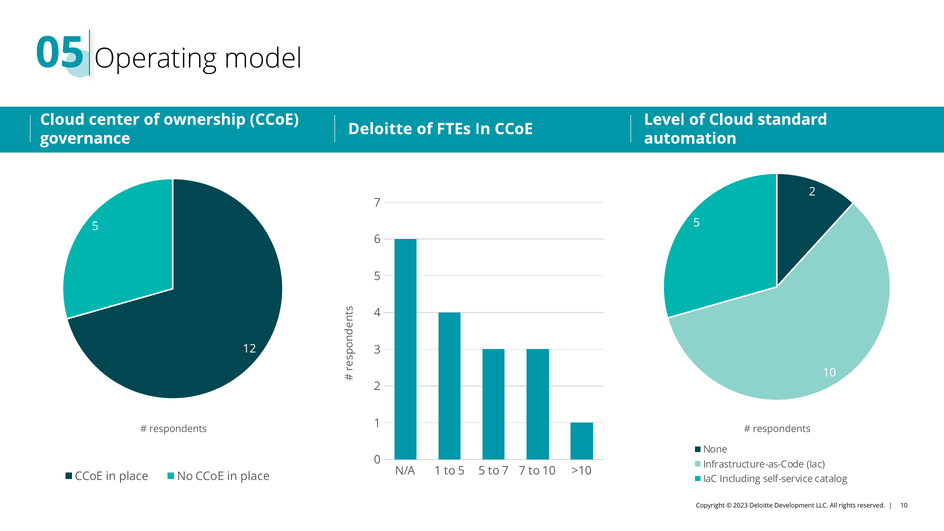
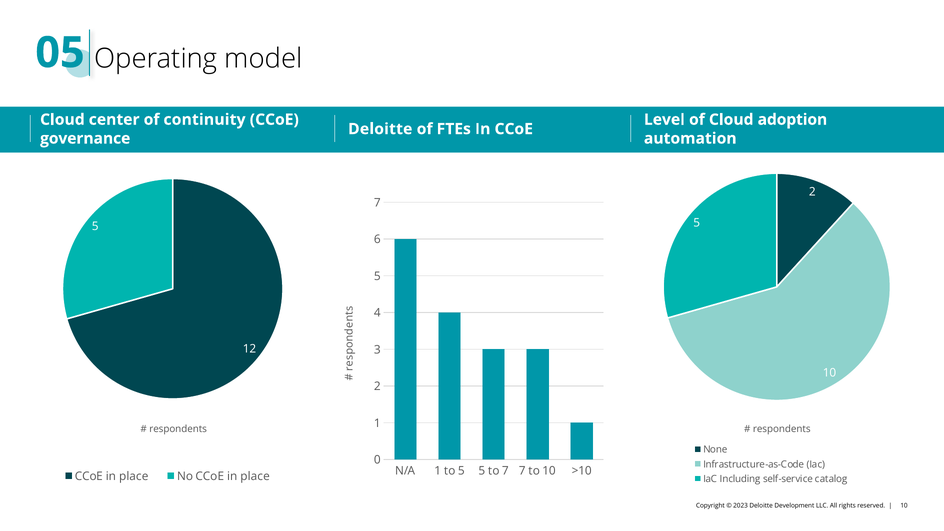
ownership: ownership -> continuity (205, 120)
standard: standard -> adoption (792, 120)
